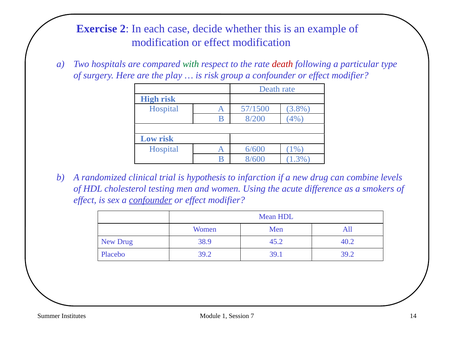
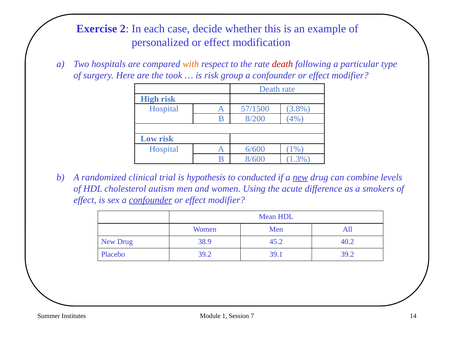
modification: modification -> personalized (160, 42)
with colour: green -> orange (191, 64)
play: play -> took (174, 75)
infarction: infarction -> conducted (257, 178)
new underline: none -> present (300, 178)
testing: testing -> autism (161, 189)
